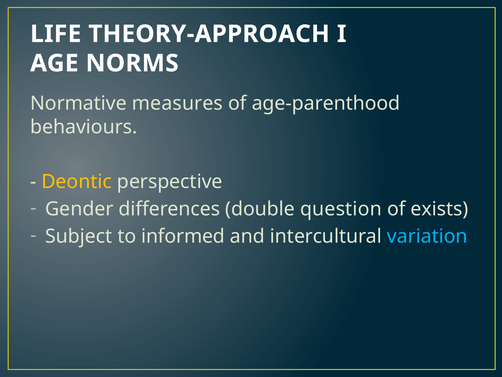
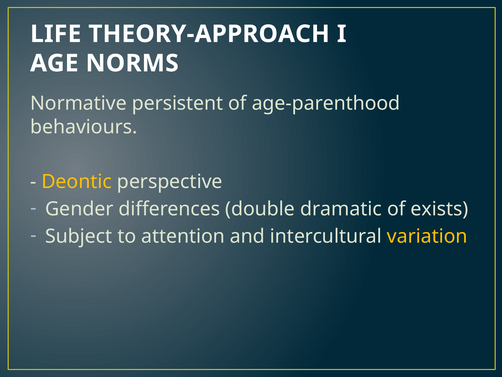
measures: measures -> persistent (178, 103)
question: question -> dramatic (341, 209)
informed: informed -> attention (183, 236)
variation colour: light blue -> yellow (427, 236)
